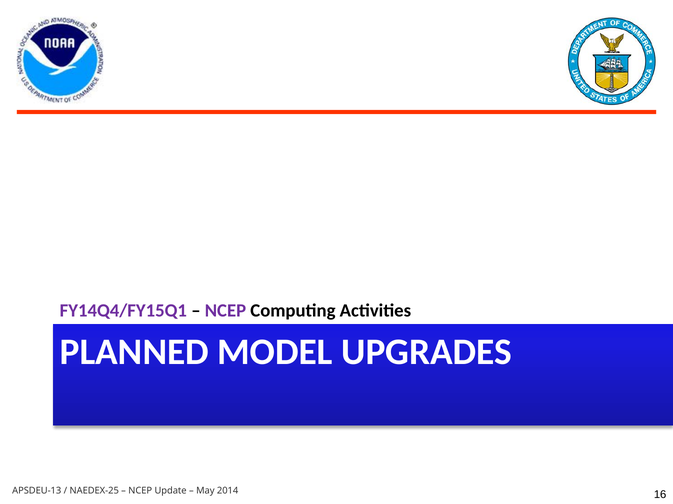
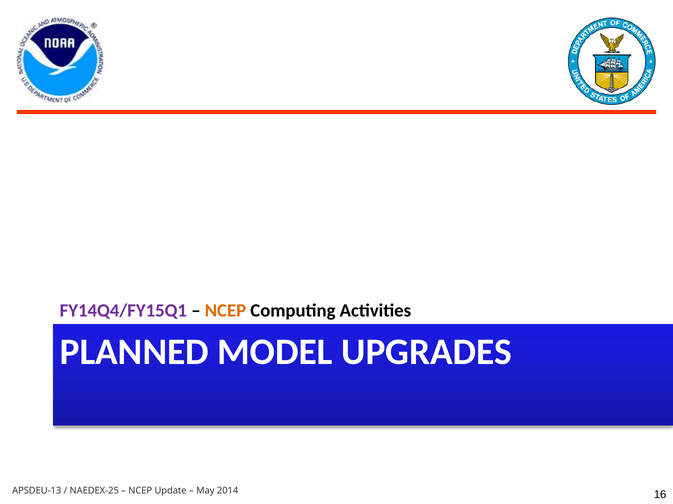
NCEP colour: purple -> orange (225, 311)
